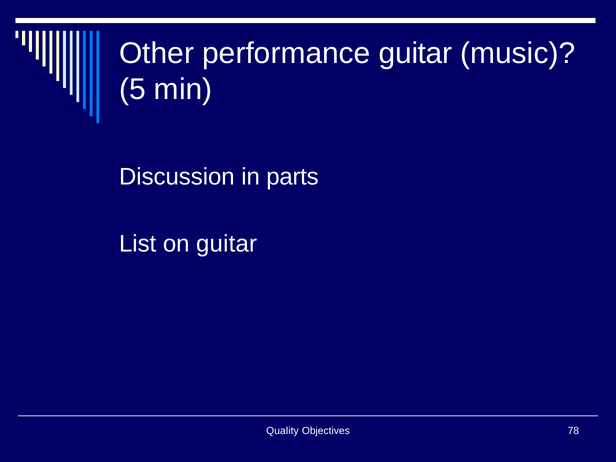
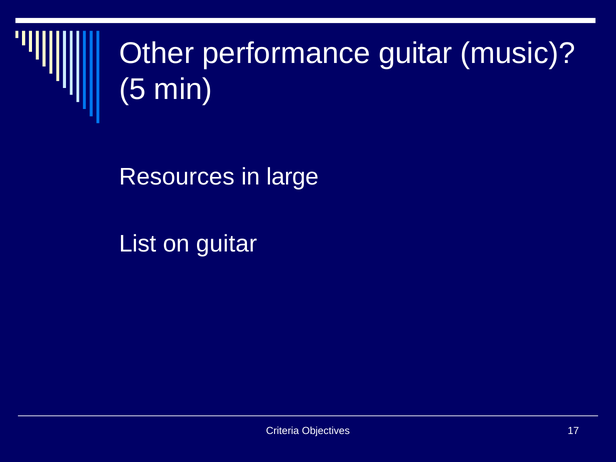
Discussion: Discussion -> Resources (177, 177)
parts: parts -> large (292, 177)
Quality: Quality -> Criteria (283, 431)
78: 78 -> 17 (573, 431)
